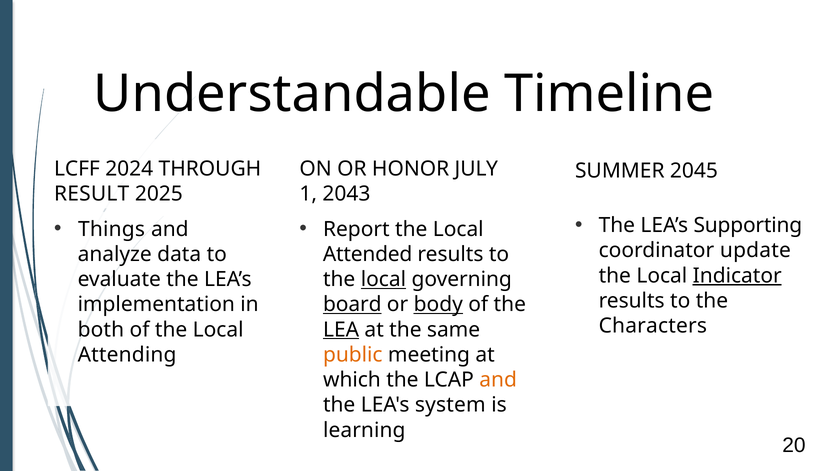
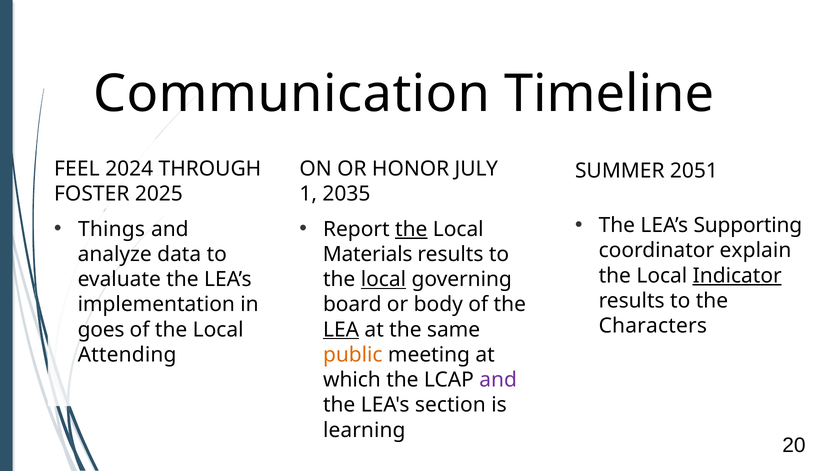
Understandable: Understandable -> Communication (292, 94)
LCFF: LCFF -> FEEL (77, 169)
2045: 2045 -> 2051 (694, 171)
RESULT: RESULT -> FOSTER (92, 194)
2043: 2043 -> 2035 (346, 194)
the underline: none -> present (411, 229)
update: update -> explain (755, 251)
Attended: Attended -> Materials (368, 254)
board underline: present -> none (352, 305)
body underline: present -> none (438, 305)
both: both -> goes (101, 330)
and colour: orange -> purple (498, 380)
system: system -> section (450, 405)
